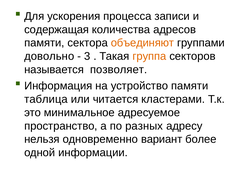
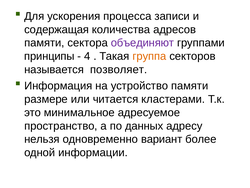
объединяют colour: orange -> purple (142, 43)
довольно: довольно -> принципы (49, 56)
3: 3 -> 4 (87, 56)
таблица: таблица -> размере (46, 99)
разных: разных -> данных (144, 126)
